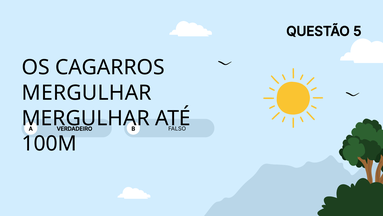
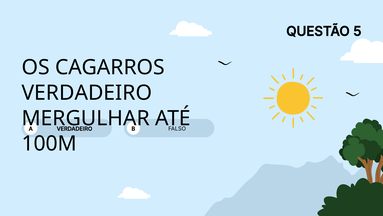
MERGULHAR: MERGULHAR -> VERDADEIRO (87, 93)
